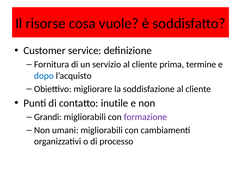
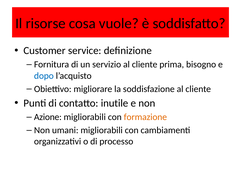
termine: termine -> bisogno (201, 64)
Grandi: Grandi -> Azione (48, 117)
formazione colour: purple -> orange (145, 117)
